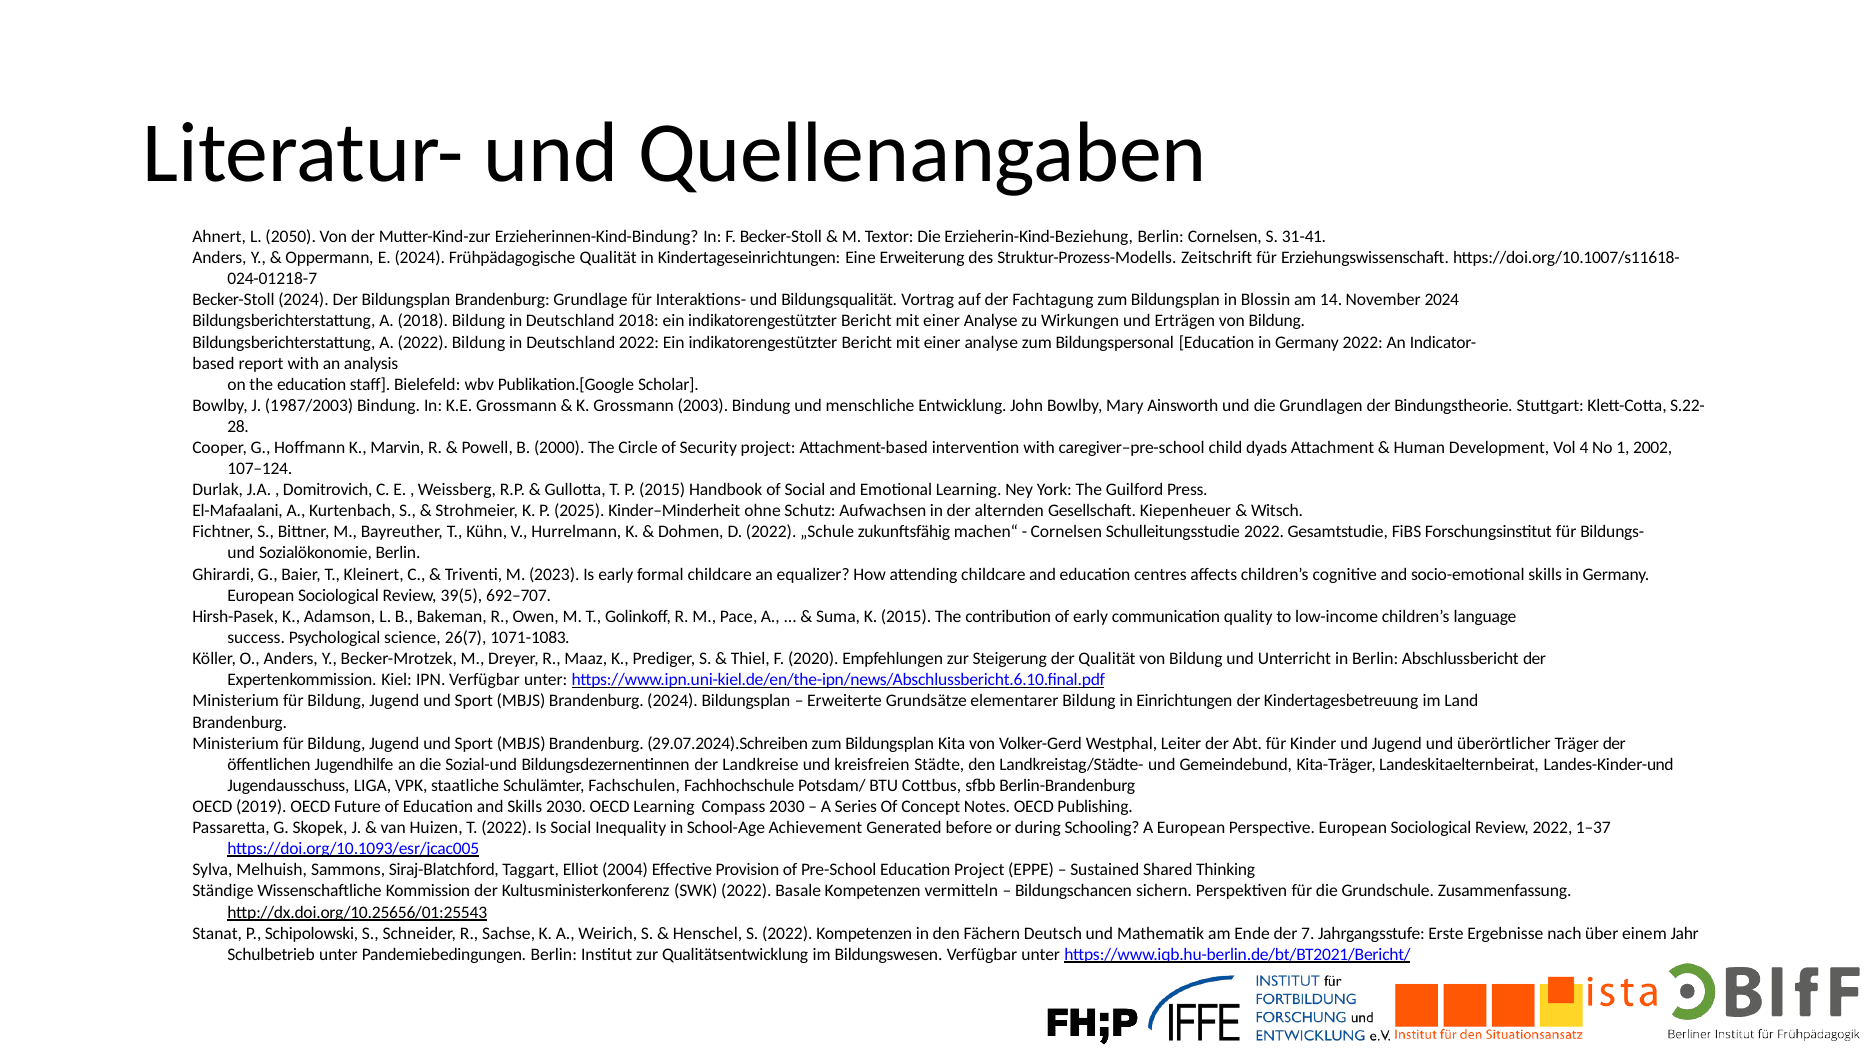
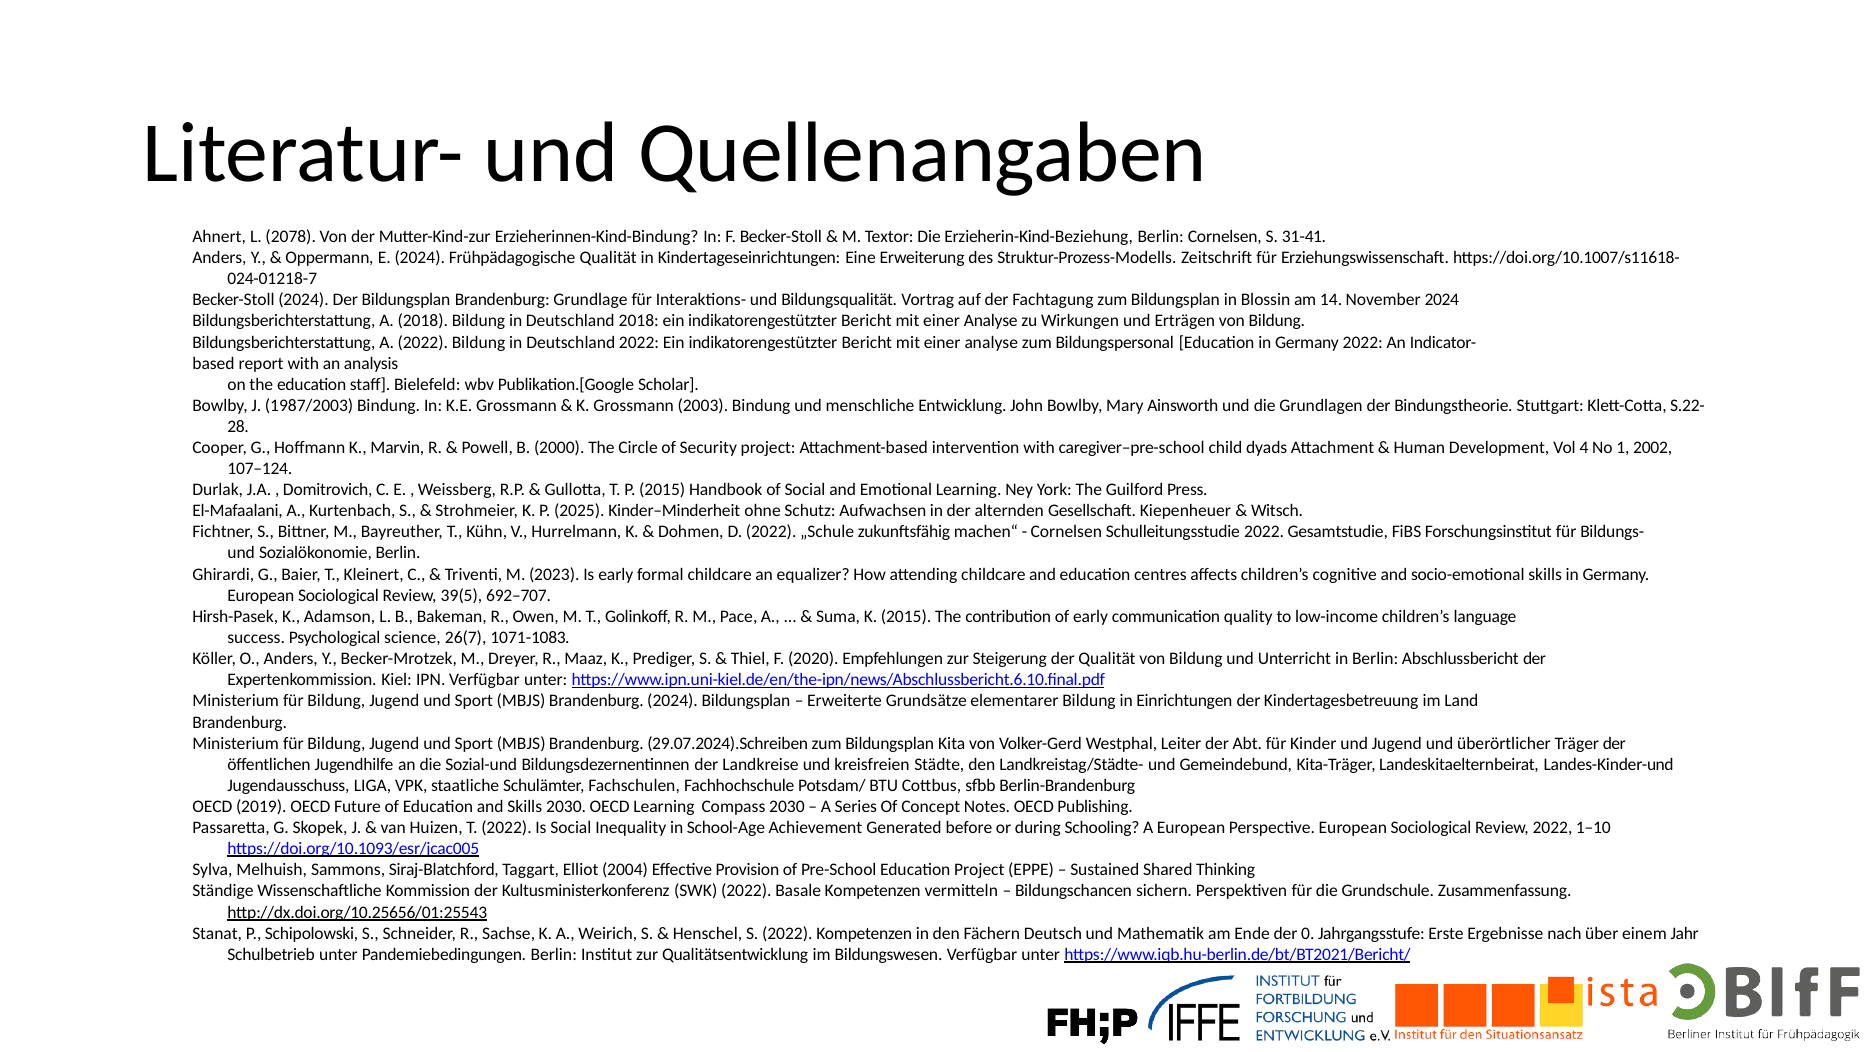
2050: 2050 -> 2078 (291, 237)
1–37: 1–37 -> 1–10 (1593, 828)
7: 7 -> 0 (1308, 933)
